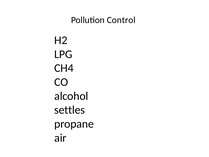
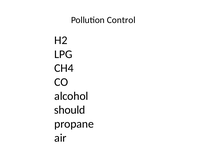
settles: settles -> should (70, 110)
